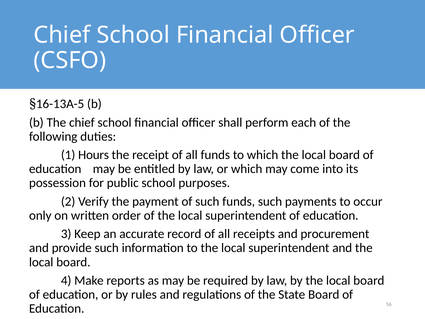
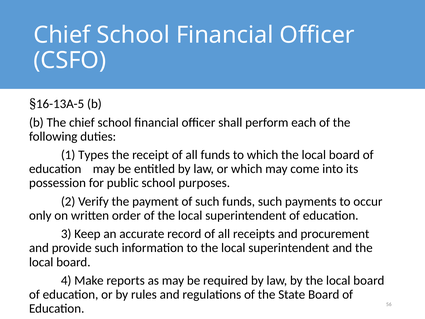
Hours: Hours -> Types (93, 155)
